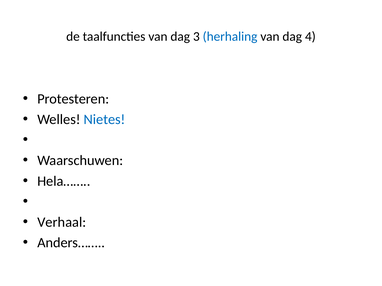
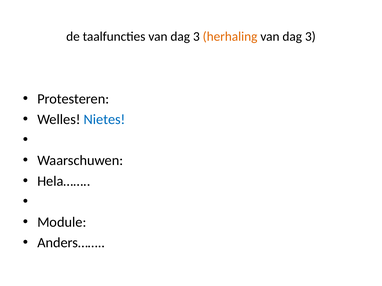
herhaling colour: blue -> orange (230, 37)
4: 4 -> 3 (310, 37)
Verhaal: Verhaal -> Module (62, 223)
